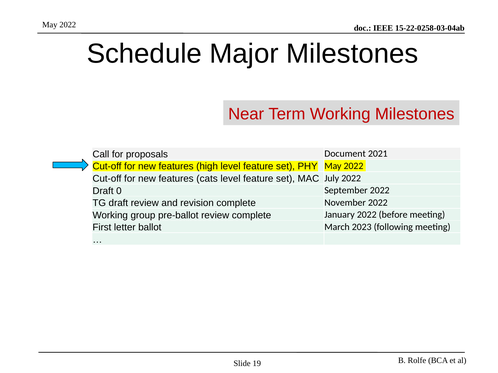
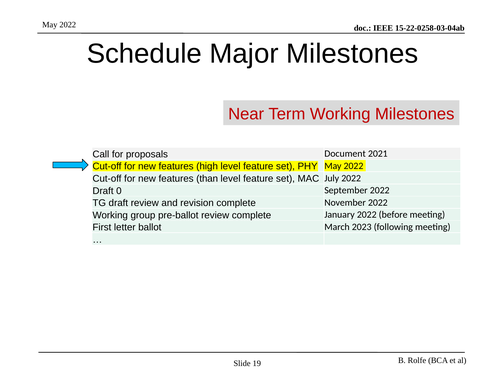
cats: cats -> than (207, 179)
